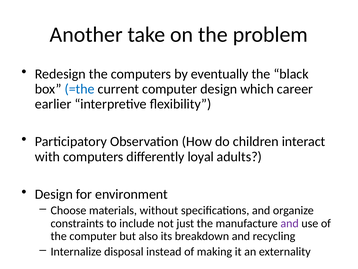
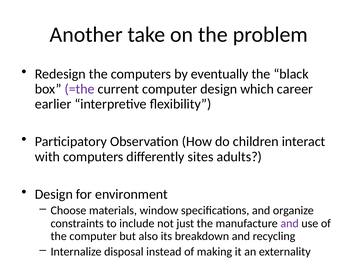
=the colour: blue -> purple (80, 89)
loyal: loyal -> sites (201, 156)
without: without -> window (159, 210)
